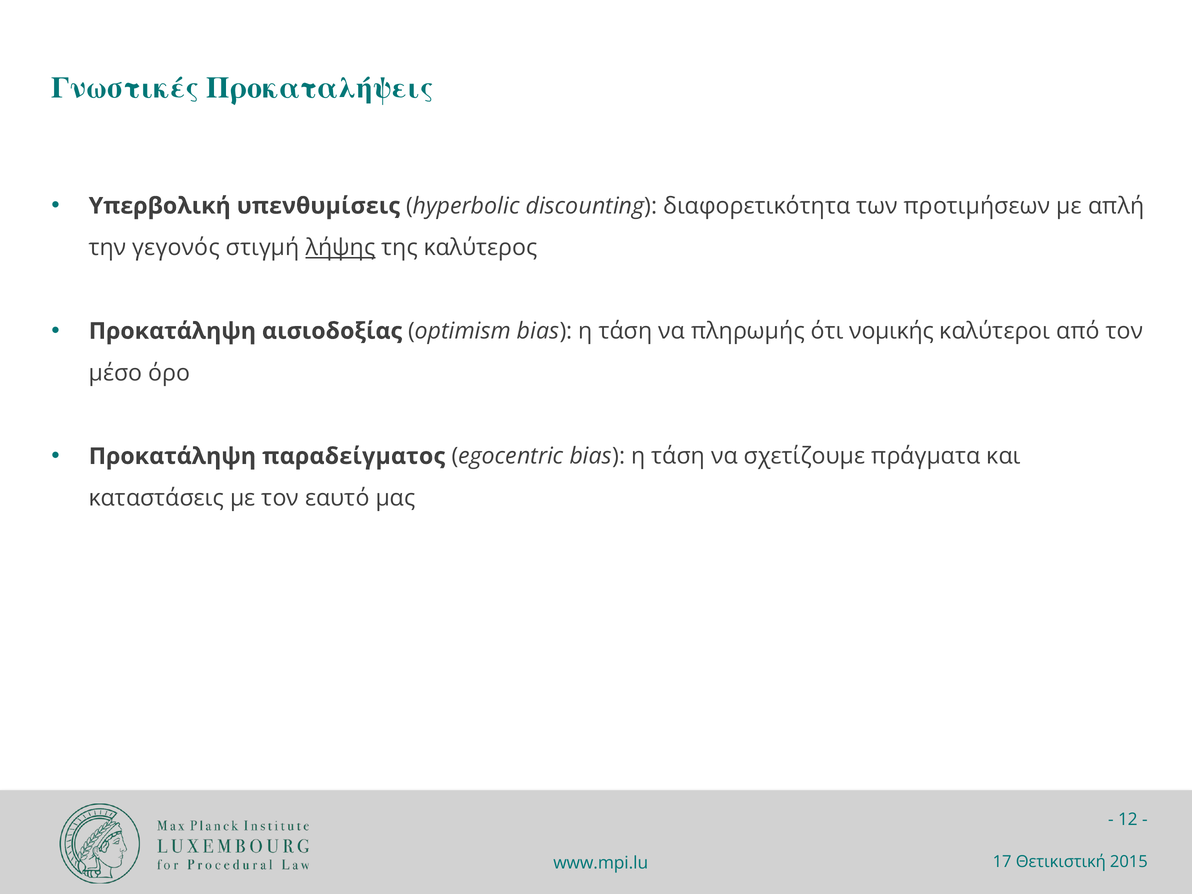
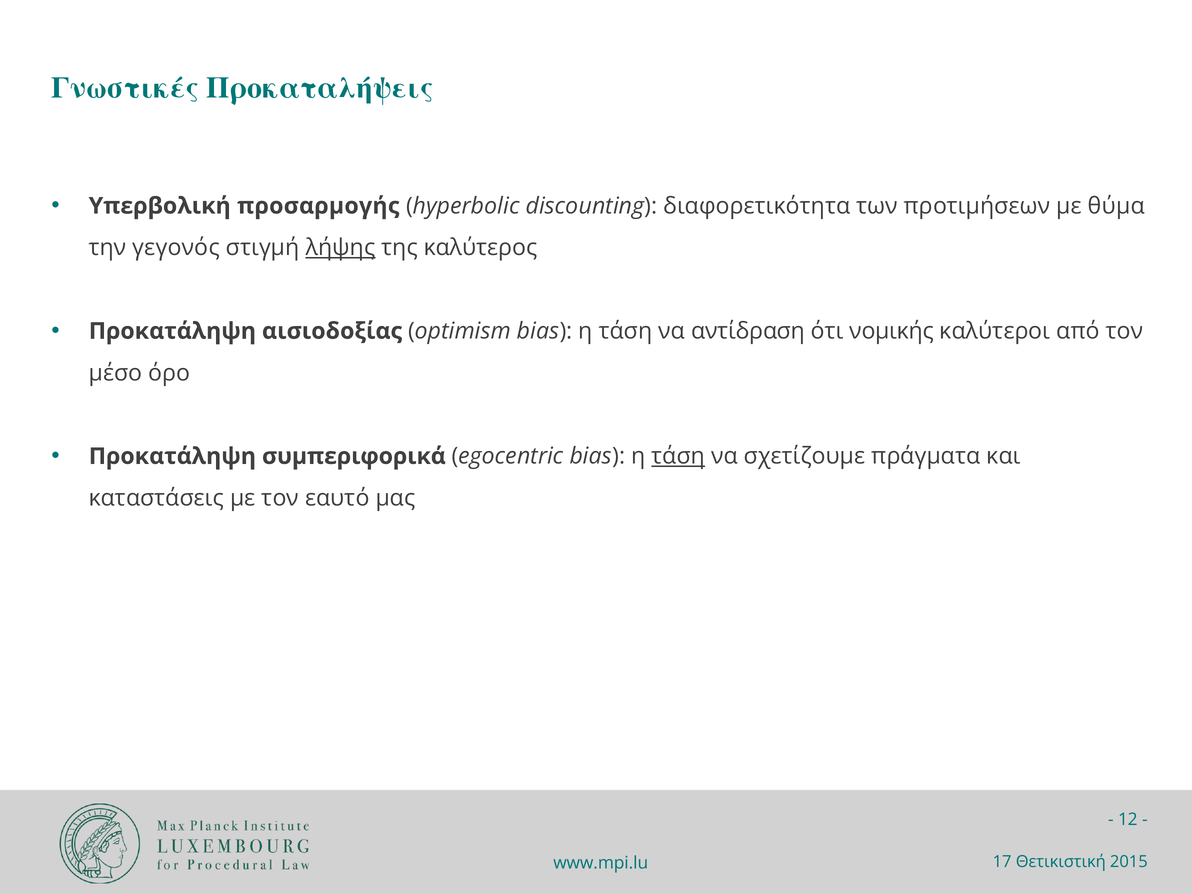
υπενθυμίσεις: υπενθυμίσεις -> προσαρμογής (318, 206)
απλή: απλή -> θύμα (1116, 206)
πληρωμής: πληρωμής -> αντίδραση (748, 331)
παραδείγματος: παραδείγματος -> συμπεριφορικά (354, 456)
τάση underline: none -> present (678, 456)
